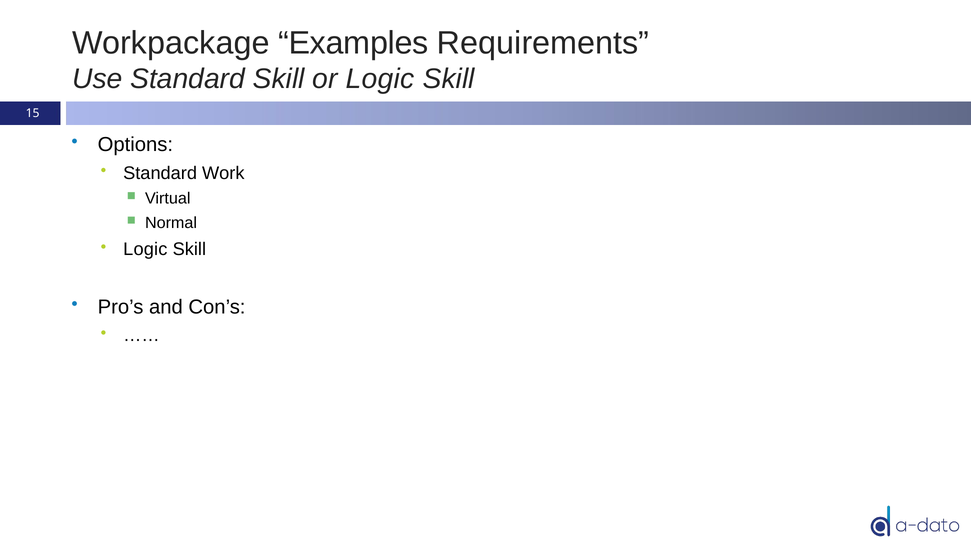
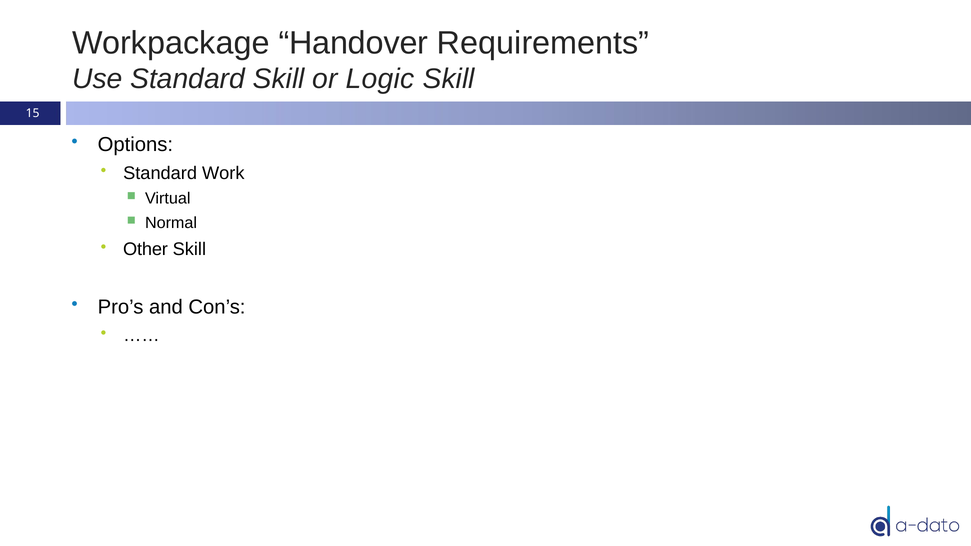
Examples: Examples -> Handover (353, 43)
Logic: Logic -> Other (146, 249)
